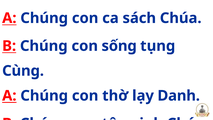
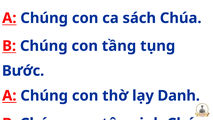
sống: sống -> tầng (119, 46)
Cùng: Cùng -> Bước (23, 71)
